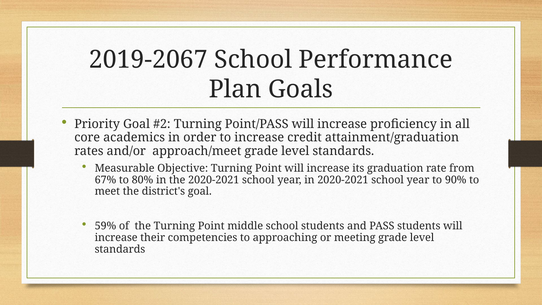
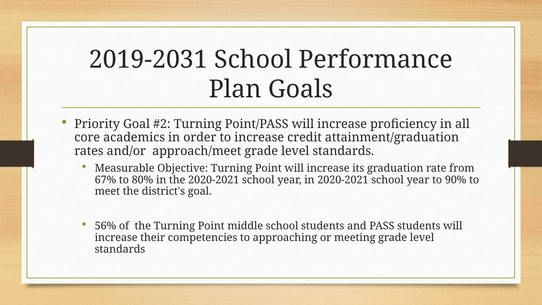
2019-2067: 2019-2067 -> 2019-2031 (148, 59)
59%: 59% -> 56% (105, 226)
